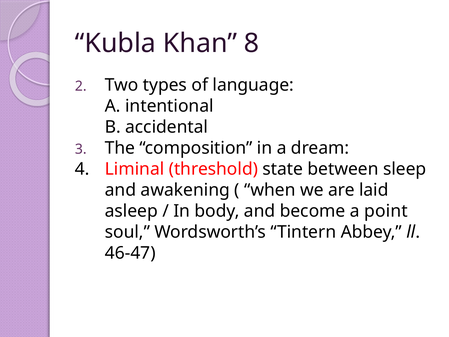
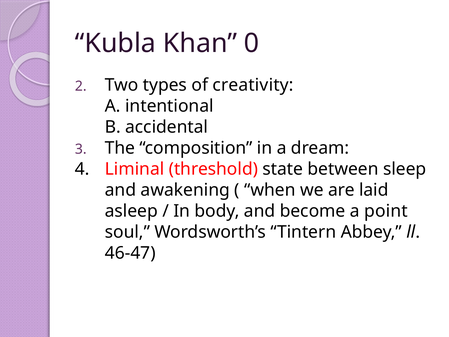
8: 8 -> 0 (252, 43)
language: language -> creativity (253, 85)
